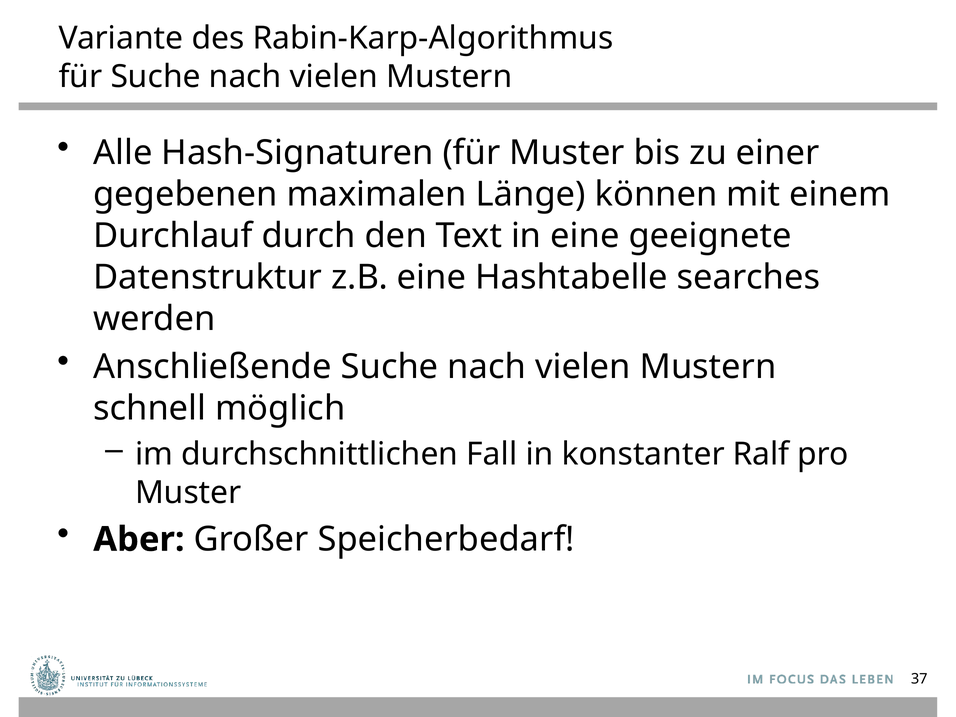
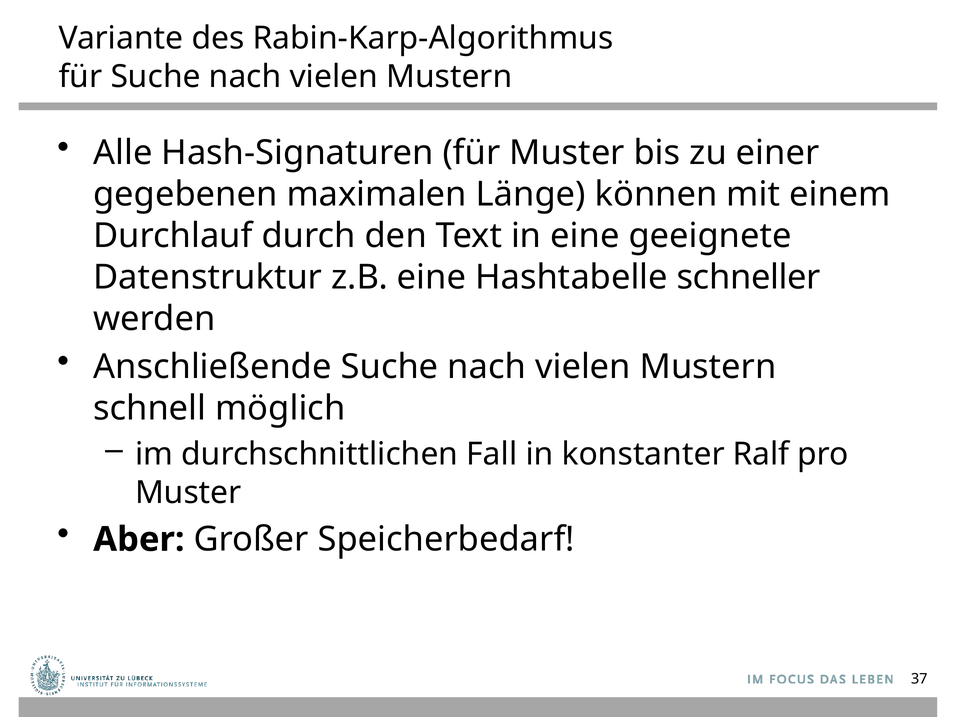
searches: searches -> schneller (749, 277)
